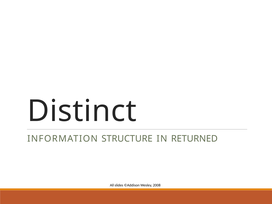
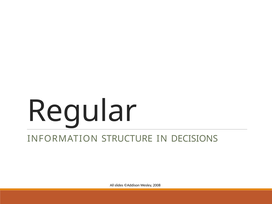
Distinct: Distinct -> Regular (82, 111)
RETURNED: RETURNED -> DECISIONS (194, 139)
